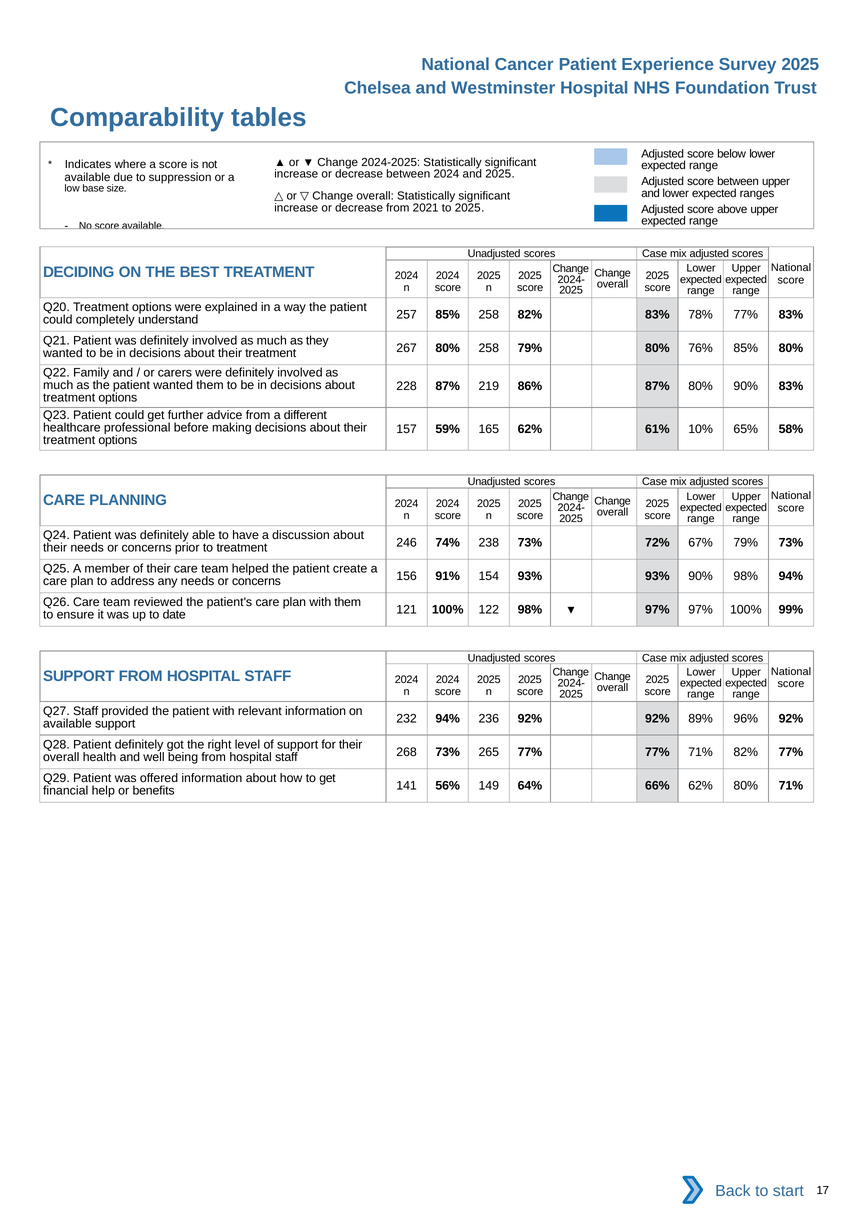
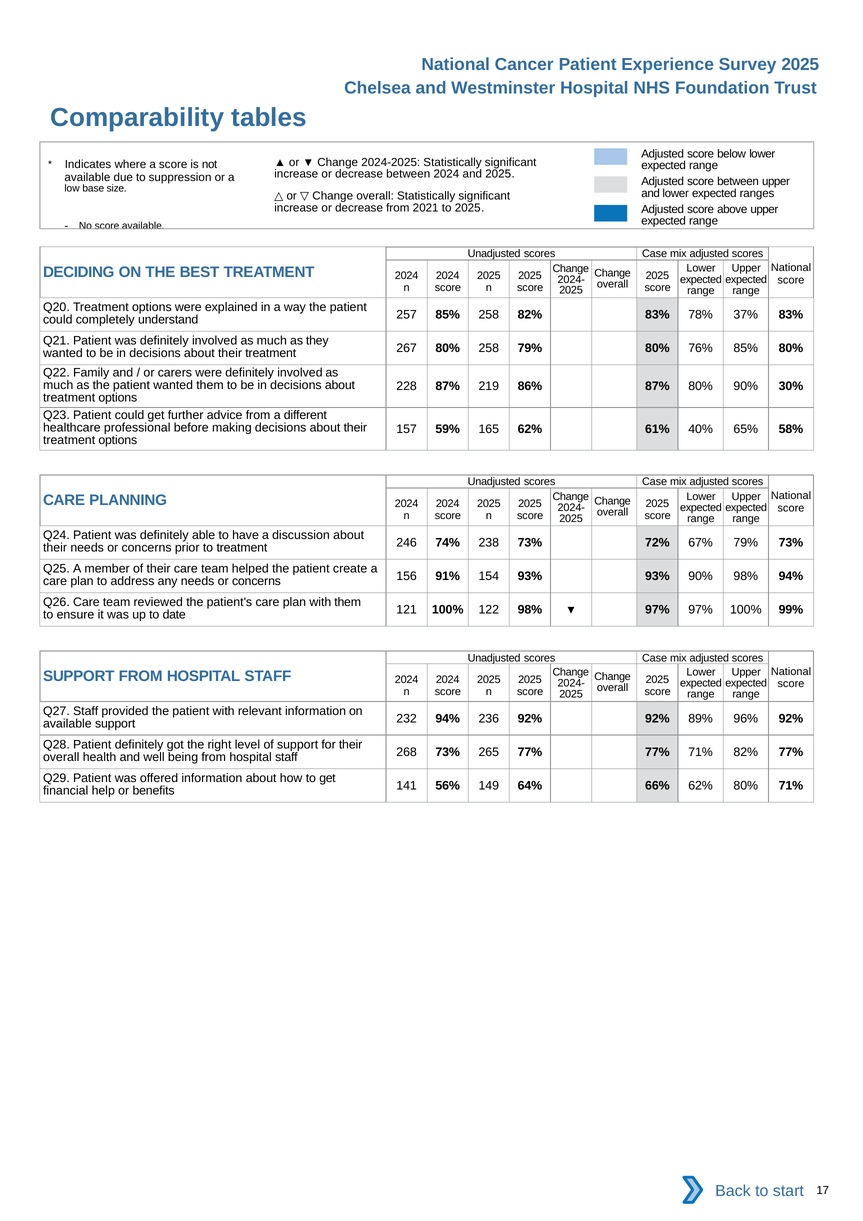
78% 77%: 77% -> 37% (746, 315)
90% 83%: 83% -> 30% (791, 386)
10%: 10% -> 40% (701, 429)
